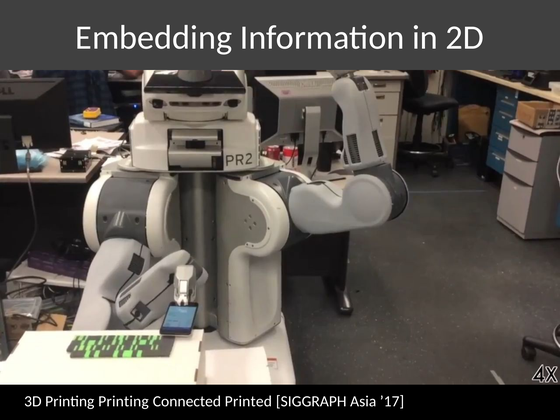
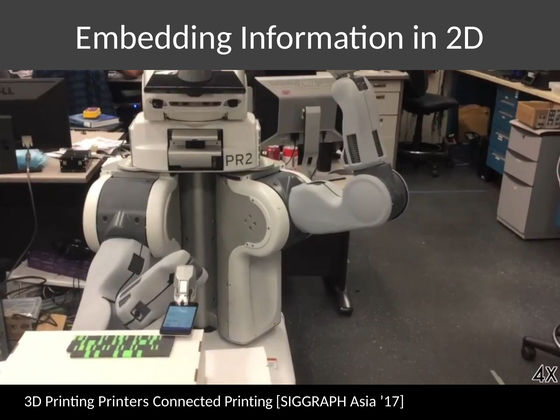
Printing Printing: Printing -> Printers (124, 401)
Connected Printed: Printed -> Printing (249, 401)
